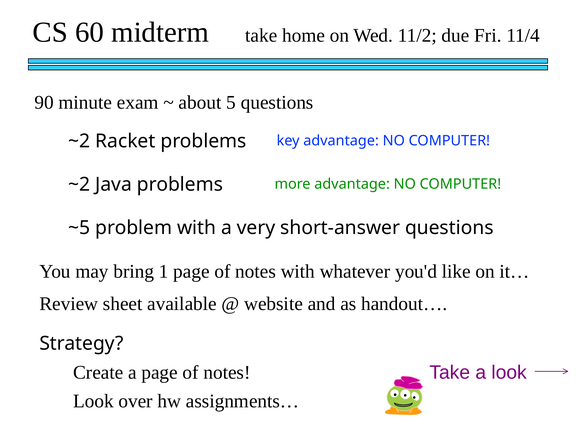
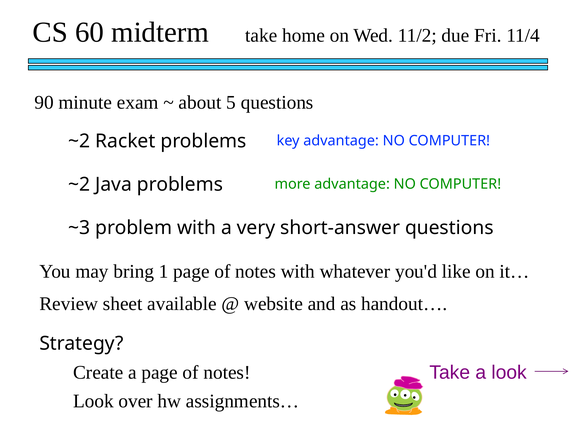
~5: ~5 -> ~3 (79, 228)
